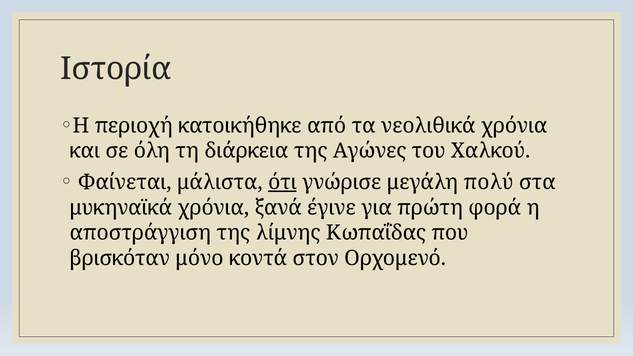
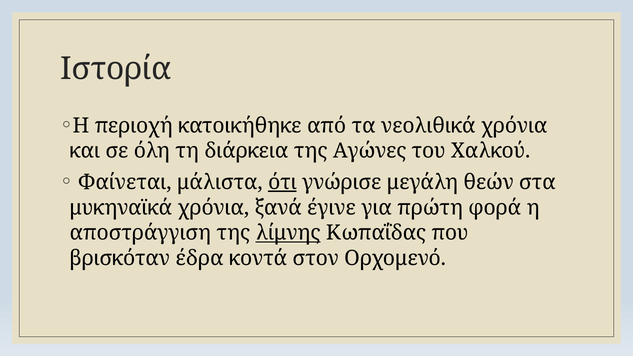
πολύ: πολύ -> θεών (489, 182)
λίμνης underline: none -> present (288, 233)
μόνο: μόνο -> έδρα (199, 258)
